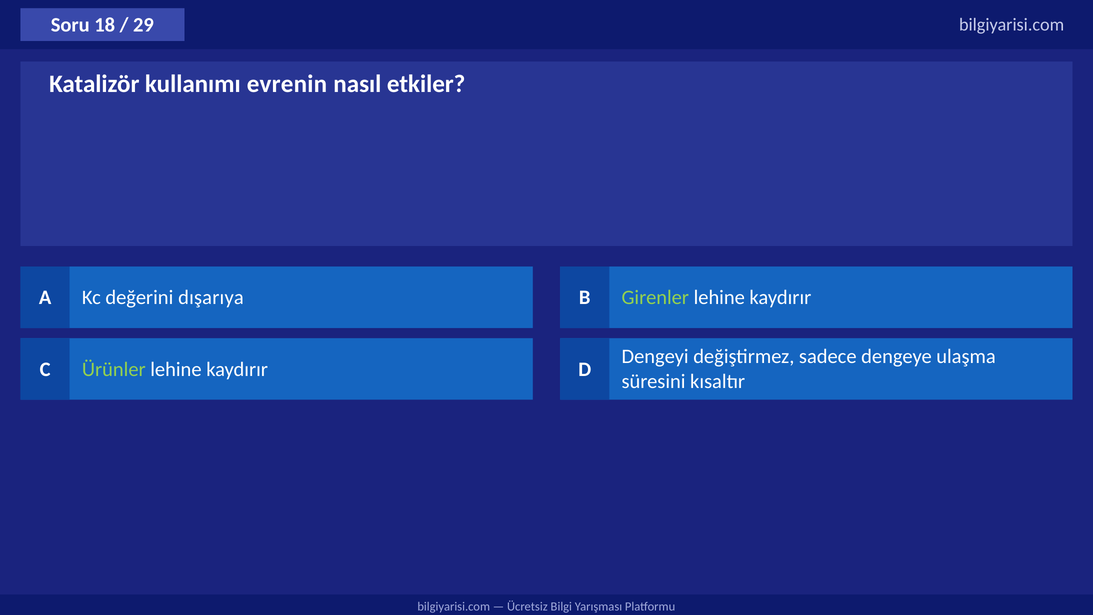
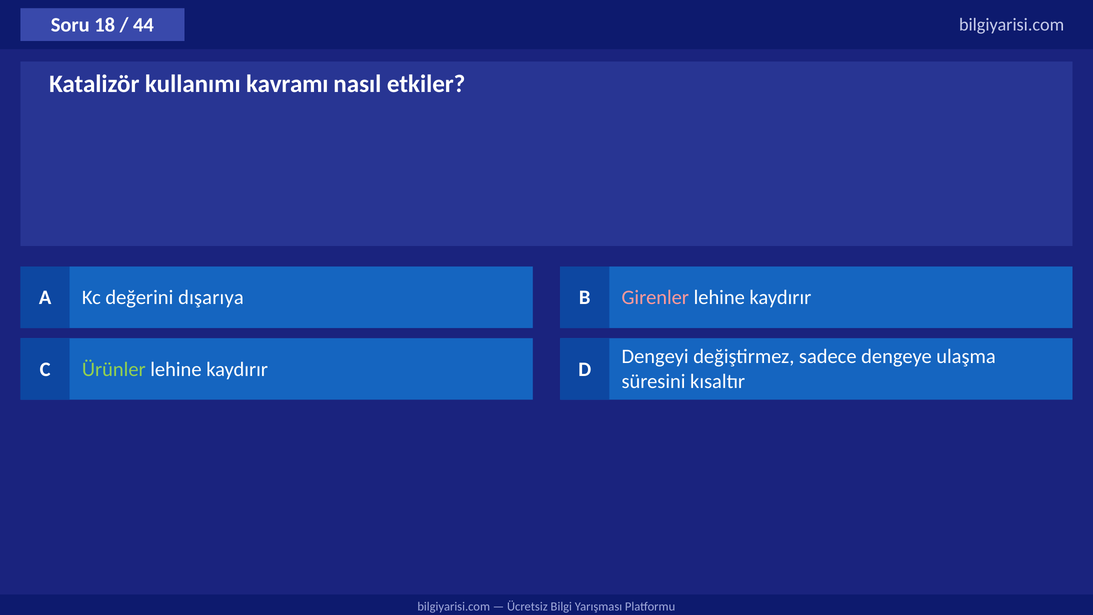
29: 29 -> 44 (143, 25)
evrenin: evrenin -> kavramı (287, 84)
Girenler colour: light green -> pink (655, 297)
